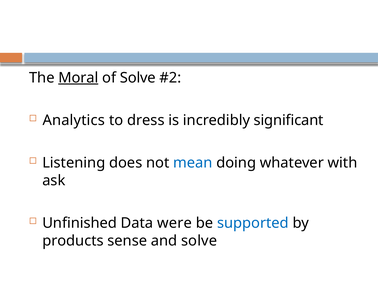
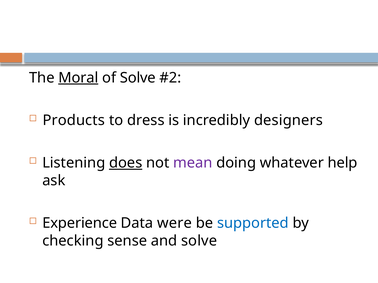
Analytics: Analytics -> Products (74, 121)
significant: significant -> designers (288, 121)
does underline: none -> present (126, 163)
mean colour: blue -> purple (193, 163)
with: with -> help (343, 163)
Unfinished: Unfinished -> Experience (80, 223)
products: products -> checking (73, 241)
